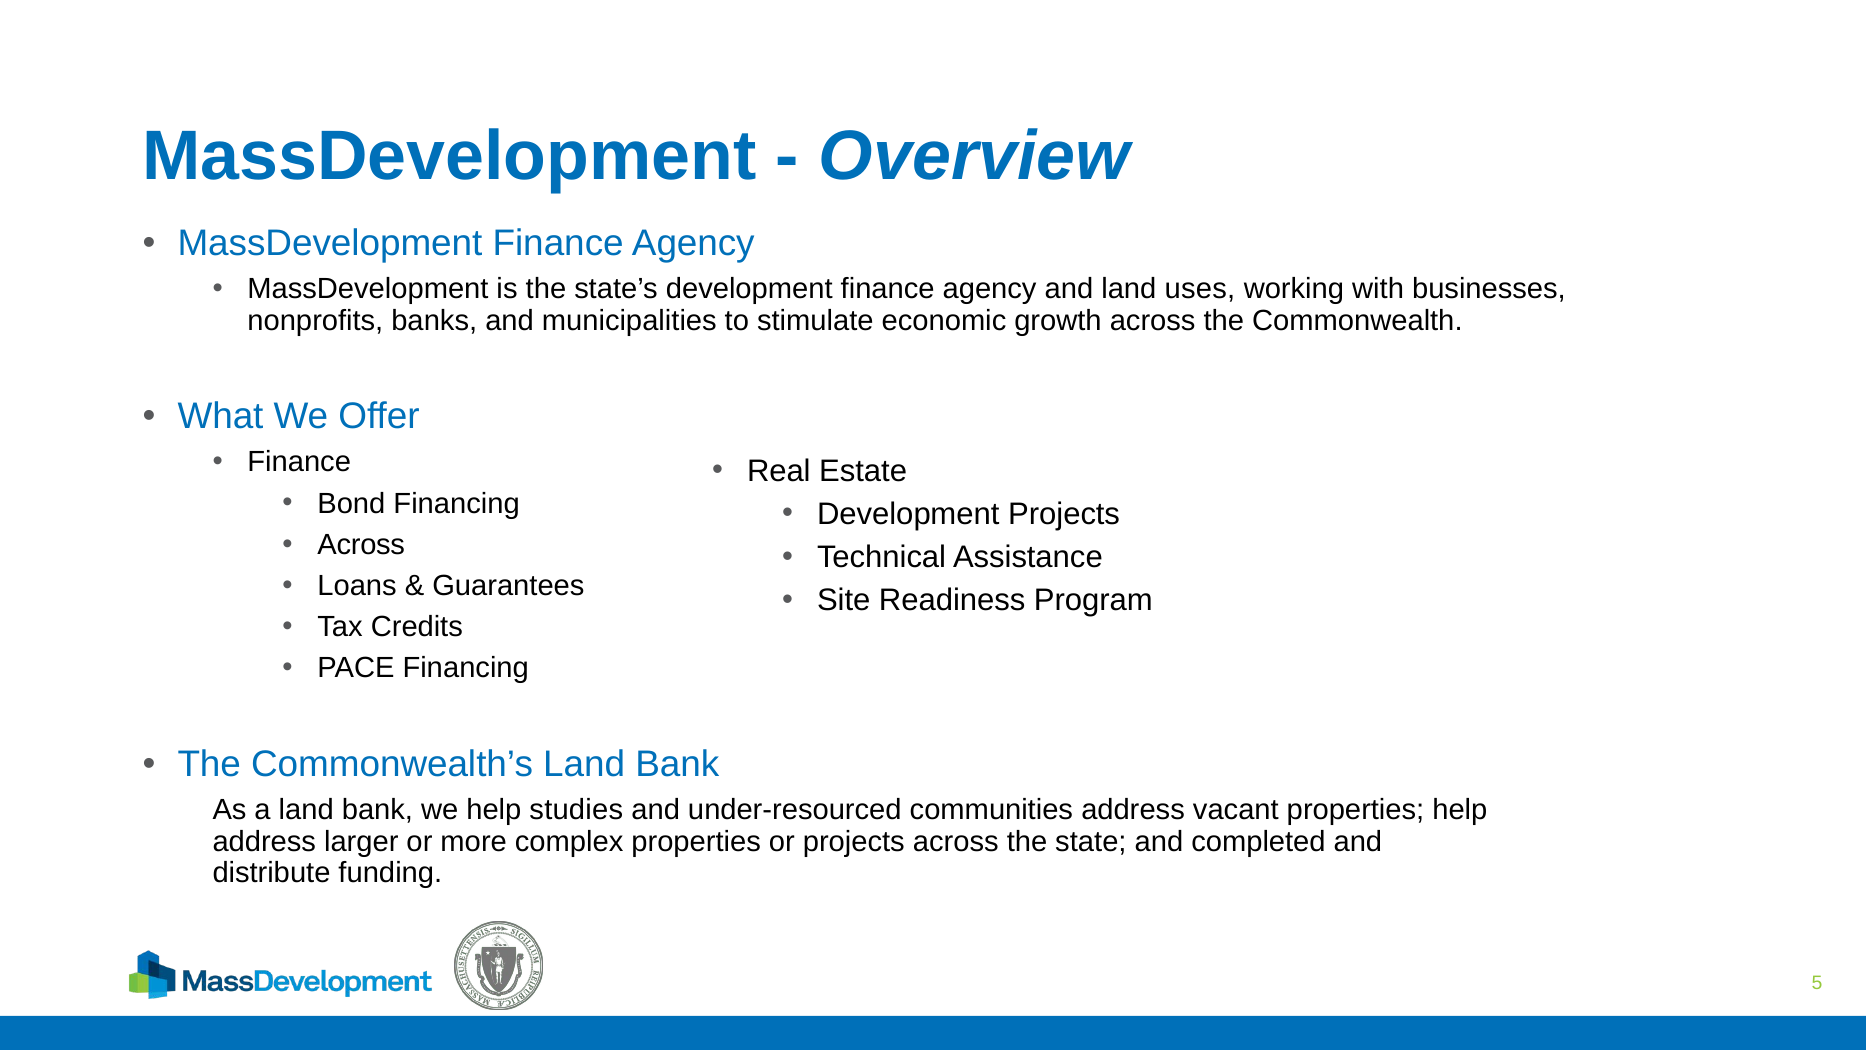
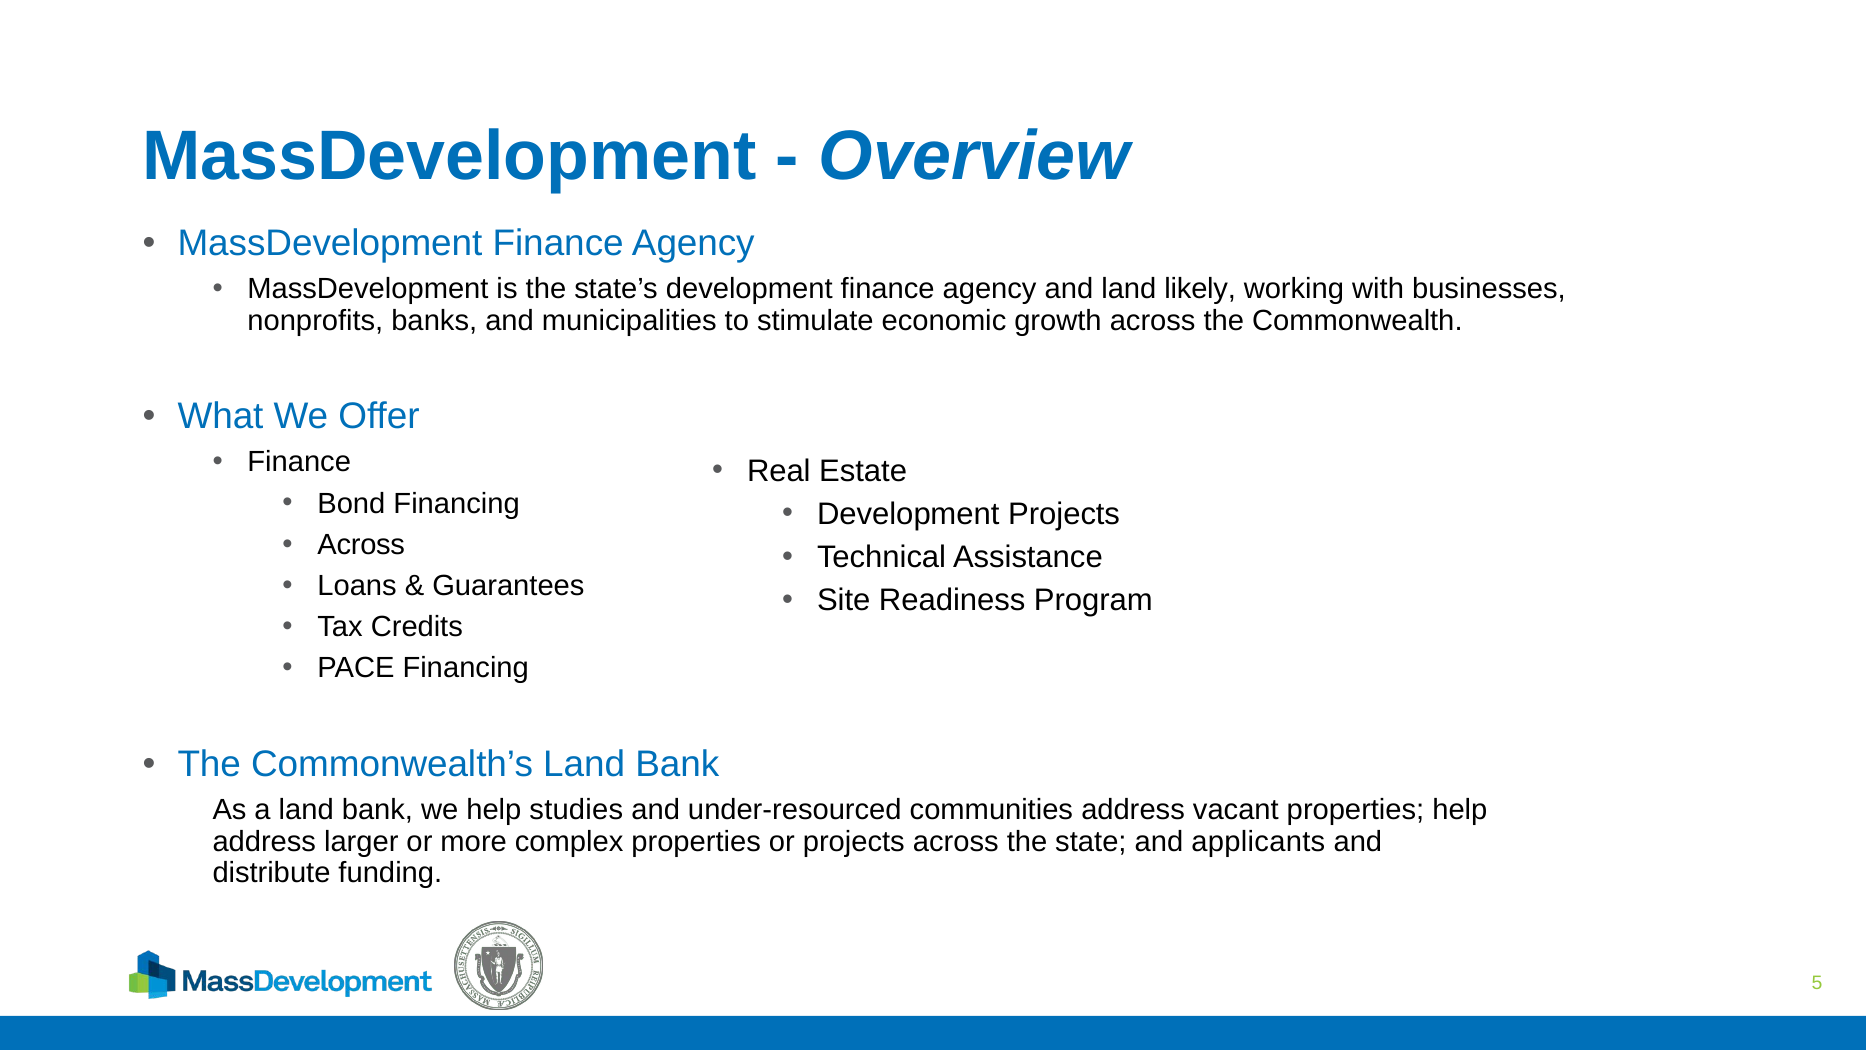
uses: uses -> likely (1200, 289)
completed: completed -> applicants (1258, 841)
